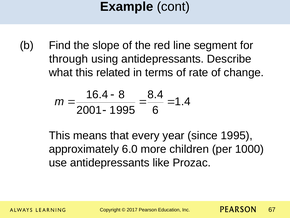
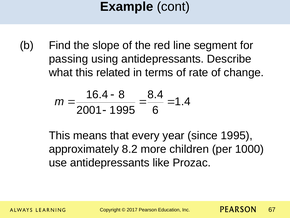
through: through -> passing (68, 59)
6.0: 6.0 -> 8.2 (130, 149)
